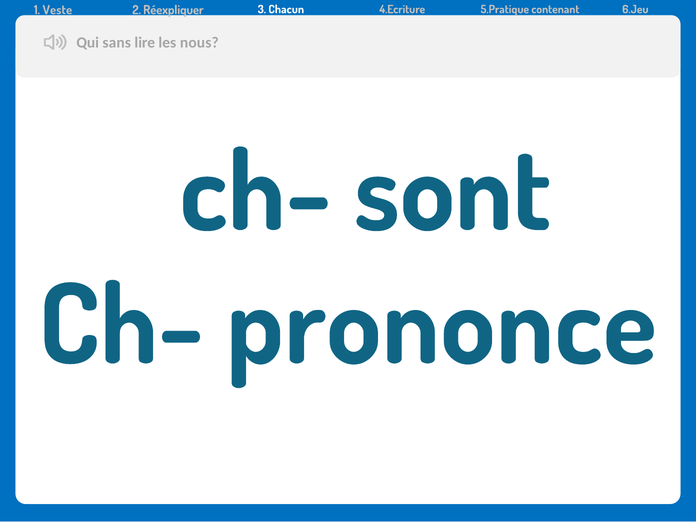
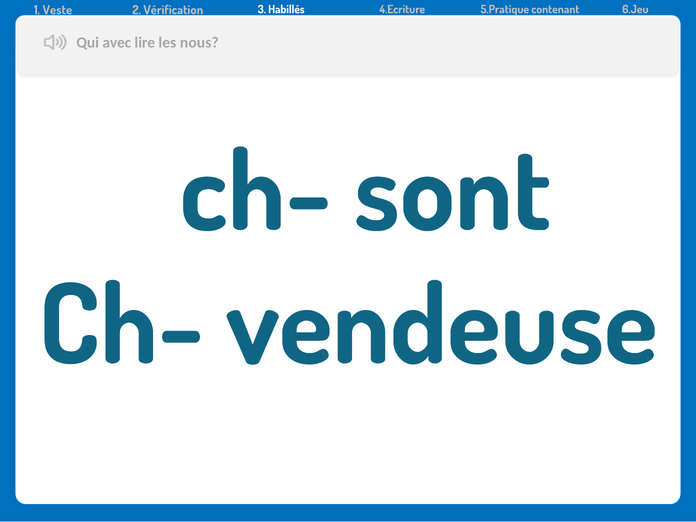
Réexpliquer: Réexpliquer -> Vérification (173, 10)
Chacun: Chacun -> Habillés (286, 9)
sans: sans -> avec (117, 43)
prononce: prononce -> vendeuse (442, 327)
